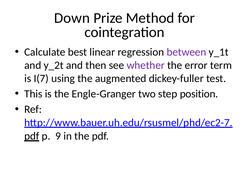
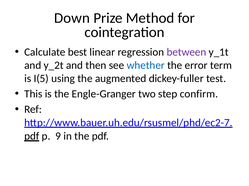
whether colour: purple -> blue (146, 66)
I(7: I(7 -> I(5 (41, 79)
position: position -> confirm (199, 94)
